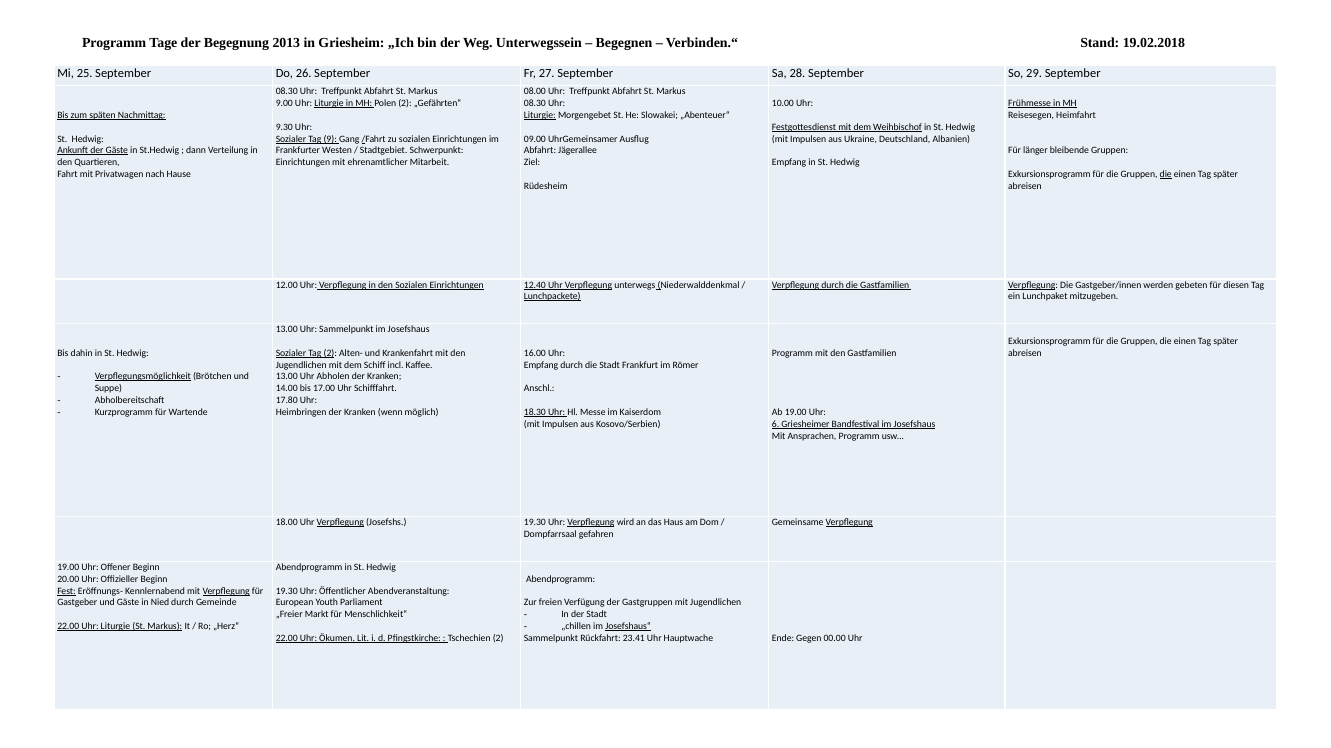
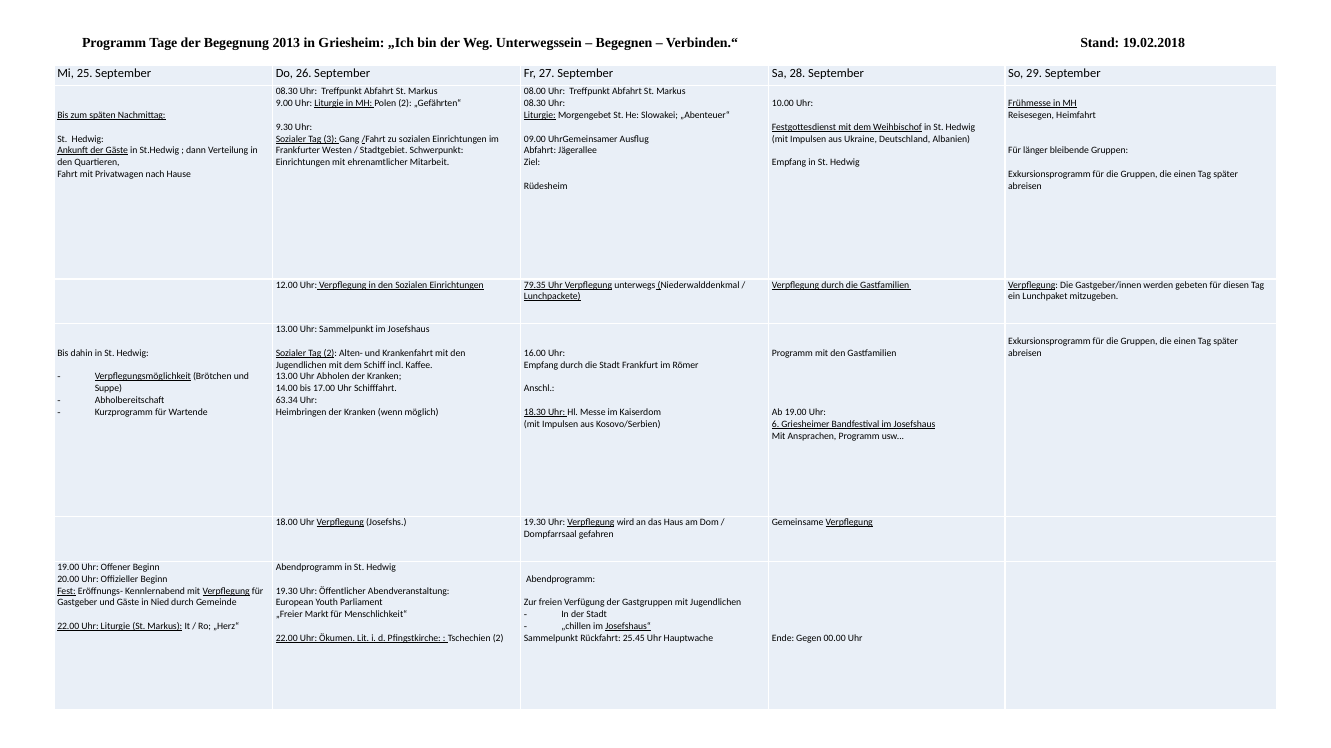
9: 9 -> 3 (330, 139)
die underline: present -> none (1166, 175)
12.40: 12.40 -> 79.35 (535, 285)
17.80: 17.80 -> 63.34 (287, 401)
23.41: 23.41 -> 25.45 (634, 639)
